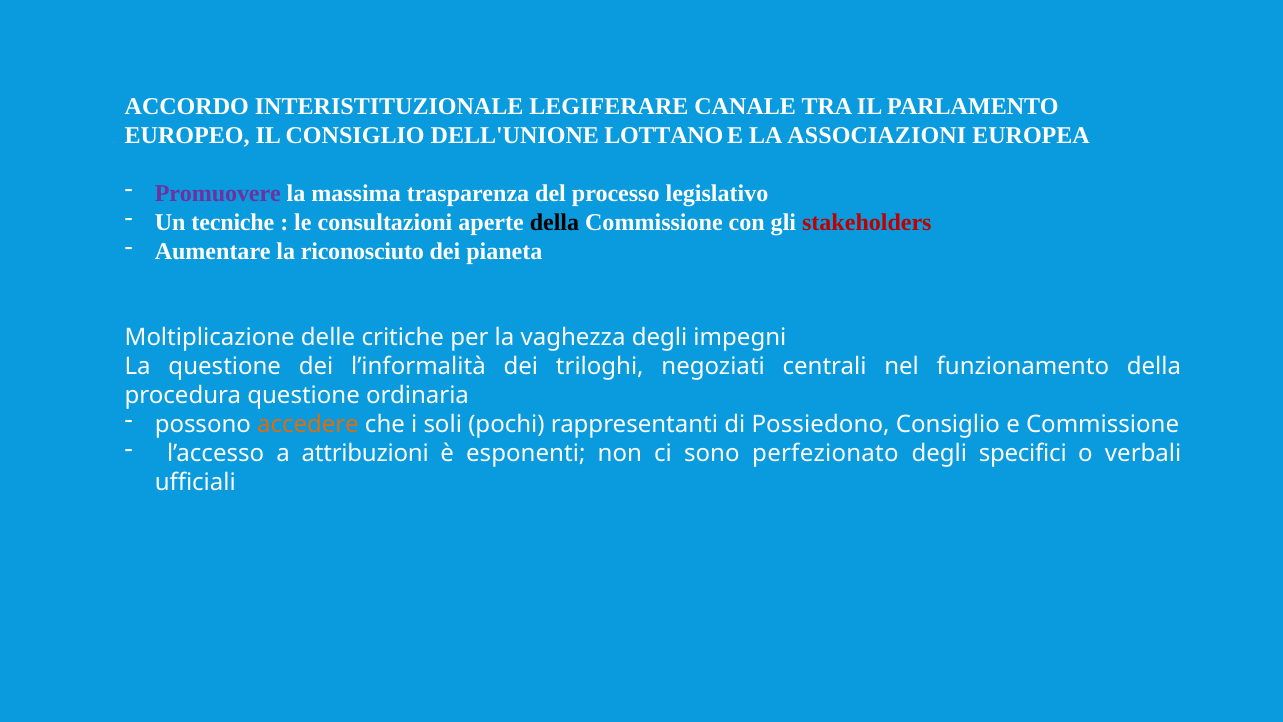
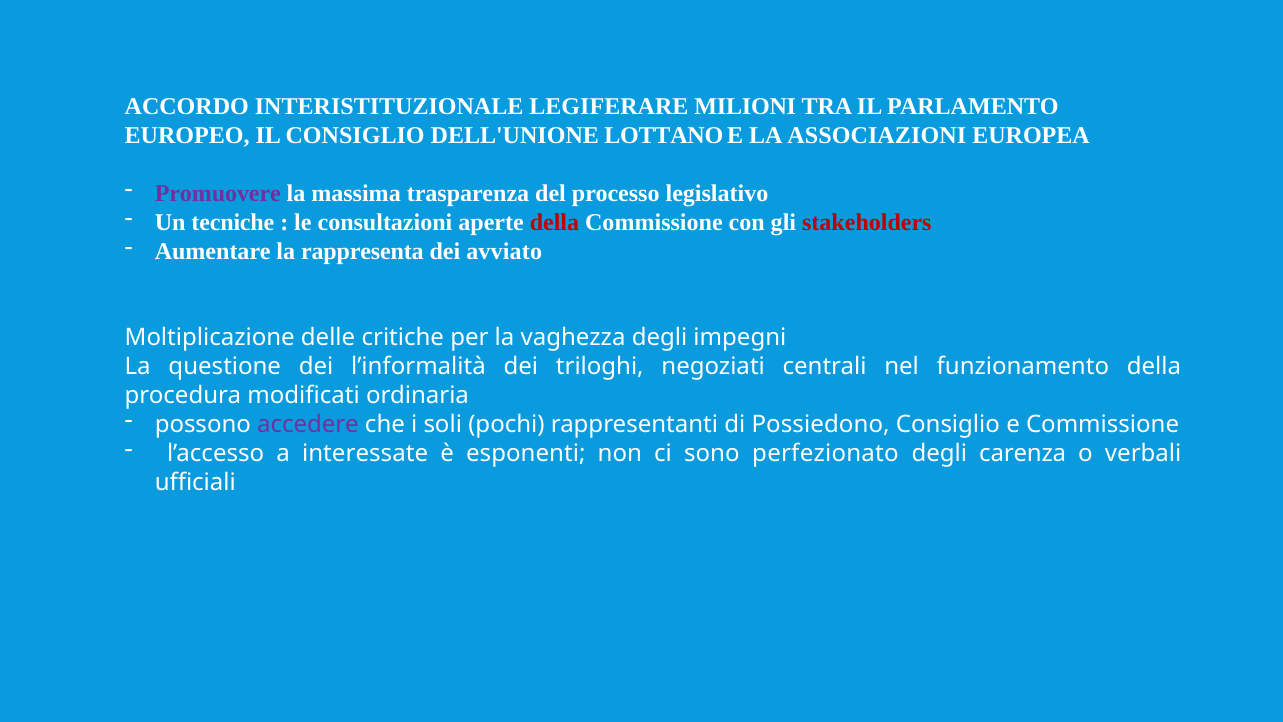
CANALE: CANALE -> MILIONI (745, 107)
della colour: black -> red (554, 222)
riconosciuto: riconosciuto -> rappresenta (362, 251)
pianeta: pianeta -> avviato (504, 251)
procedura questione: questione -> modificati (304, 396)
accedere colour: orange -> purple (308, 425)
attribuzioni: attribuzioni -> interessate (365, 453)
specifici: specifici -> carenza (1023, 453)
